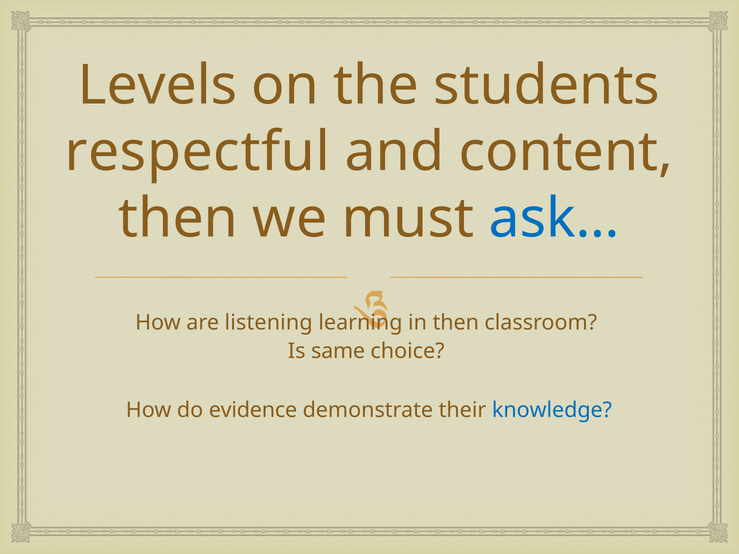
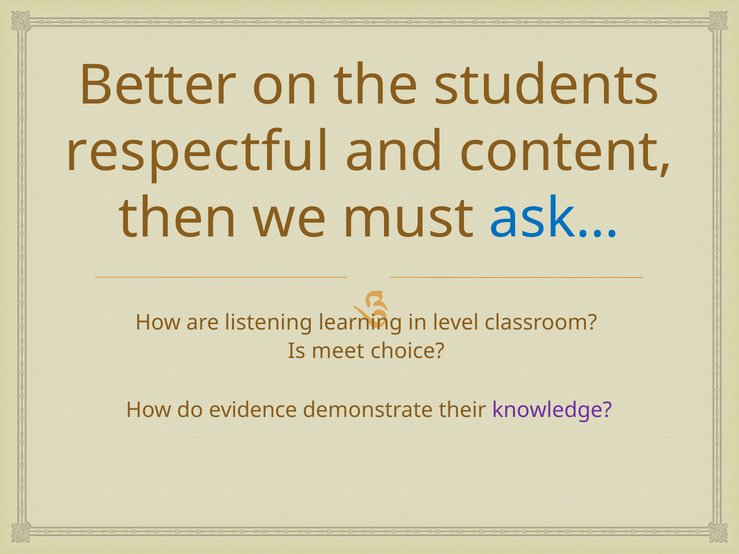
Levels: Levels -> Better (158, 86)
in then: then -> level (456, 323)
same: same -> meet (338, 351)
knowledge colour: blue -> purple (552, 411)
